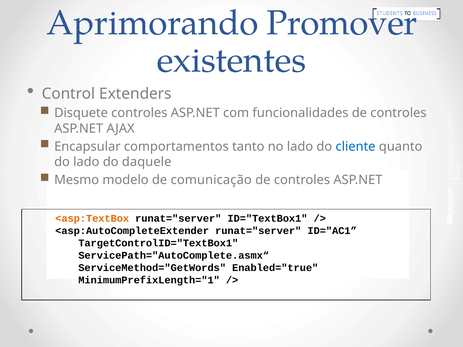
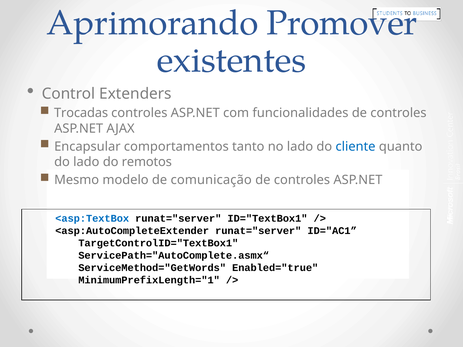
Disquete: Disquete -> Trocadas (81, 113)
daquele: daquele -> remotos (147, 162)
<asp:TextBox colour: orange -> blue (92, 218)
